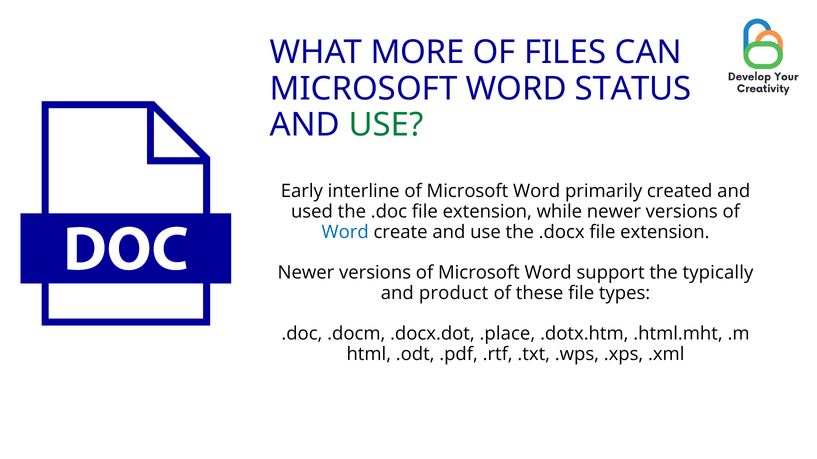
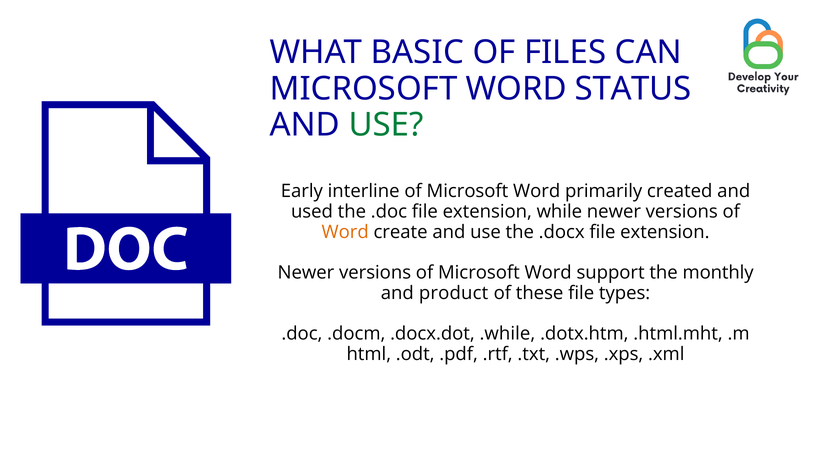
MORE: MORE -> BASIC (417, 53)
Word colour: blue -> orange (345, 232)
typically: typically -> monthly (718, 273)
.place: .place -> .while (507, 334)
